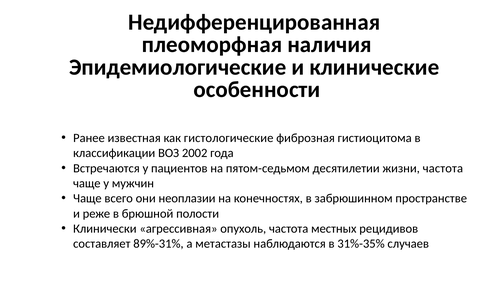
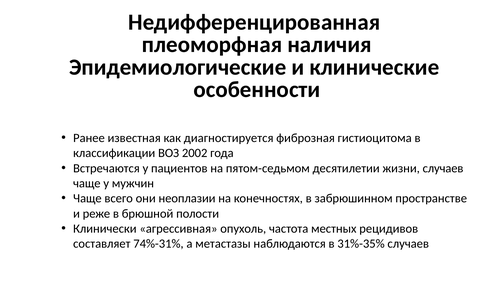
гистологические: гистологические -> диагностируется (229, 138)
жизни частота: частота -> случаев (443, 168)
89%-31%: 89%-31% -> 74%-31% (158, 243)
